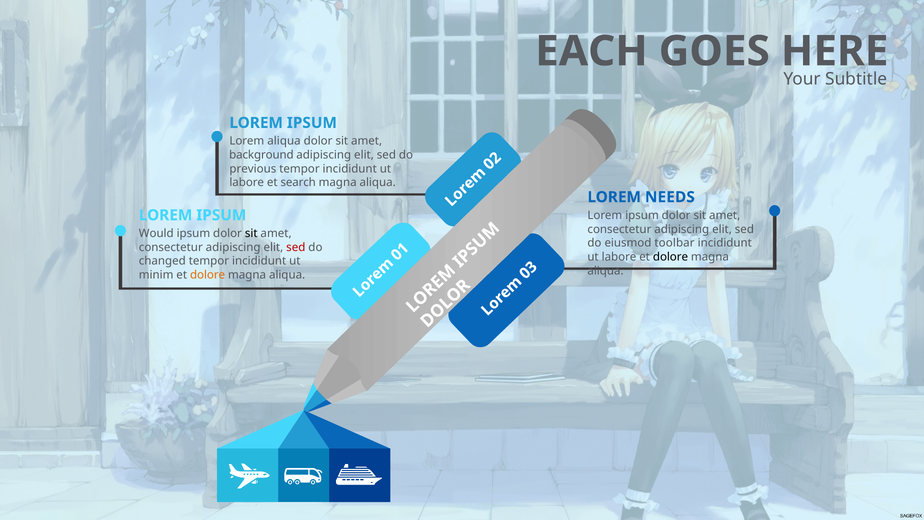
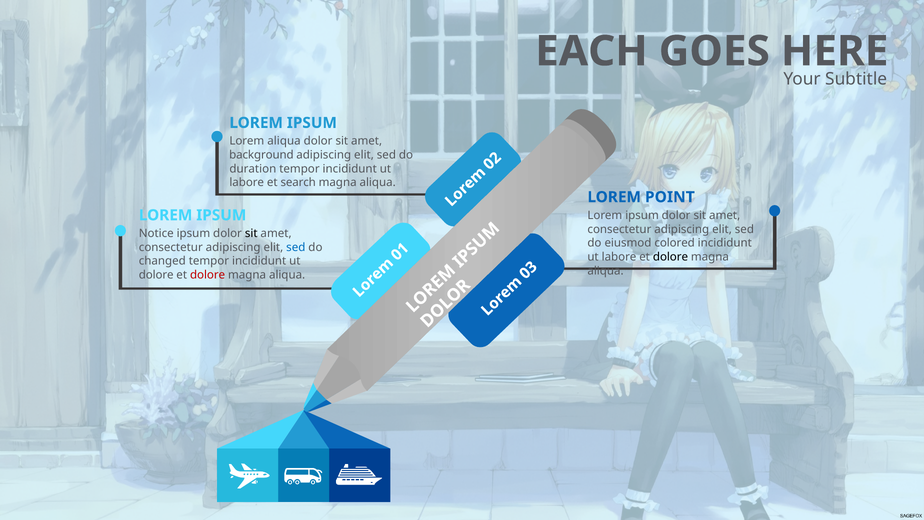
previous: previous -> duration (253, 169)
NEEDS: NEEDS -> POINT (670, 197)
Would: Would -> Notice (156, 233)
toolbar: toolbar -> colored (675, 243)
sed colour: red -> blue (296, 247)
minim: minim -> dolore (156, 275)
dolore colour: orange -> red (208, 275)
